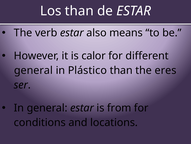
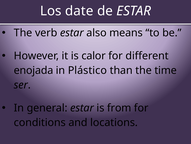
Los than: than -> date (79, 11)
general: general -> enojada (34, 70)
eres: eres -> time (166, 70)
